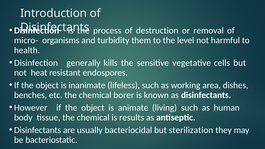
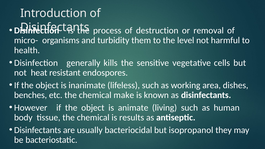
borer: borer -> make (124, 95)
sterilization: sterilization -> isopropanol (191, 130)
